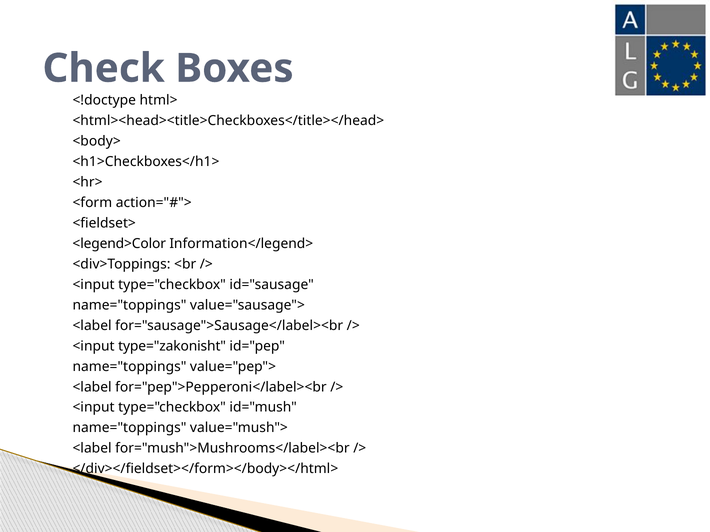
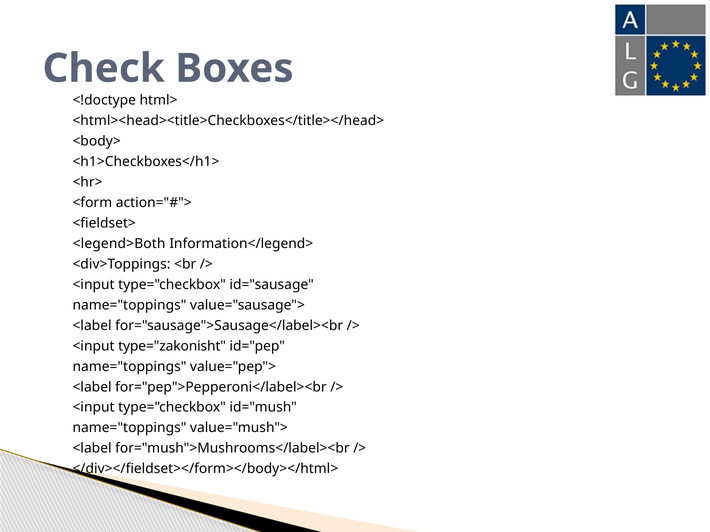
<legend>Color: <legend>Color -> <legend>Both (119, 244)
